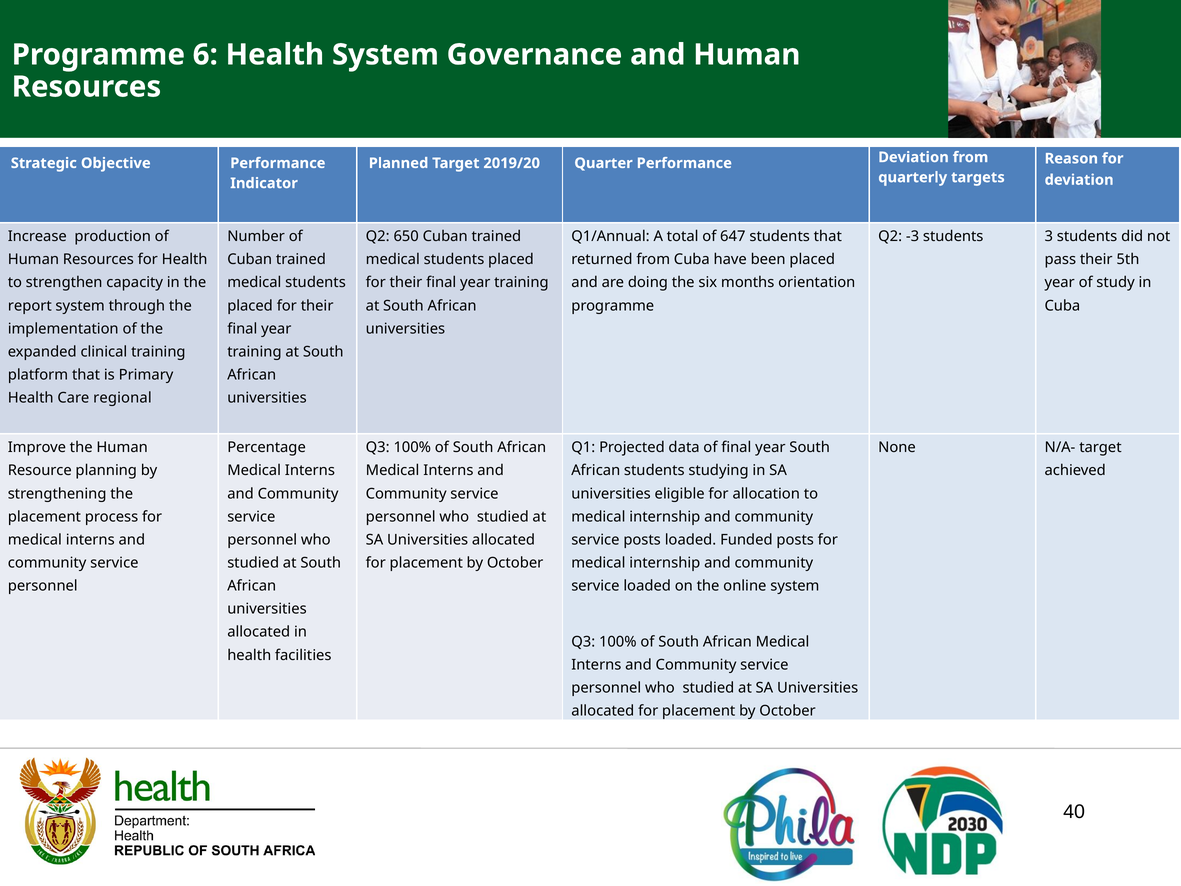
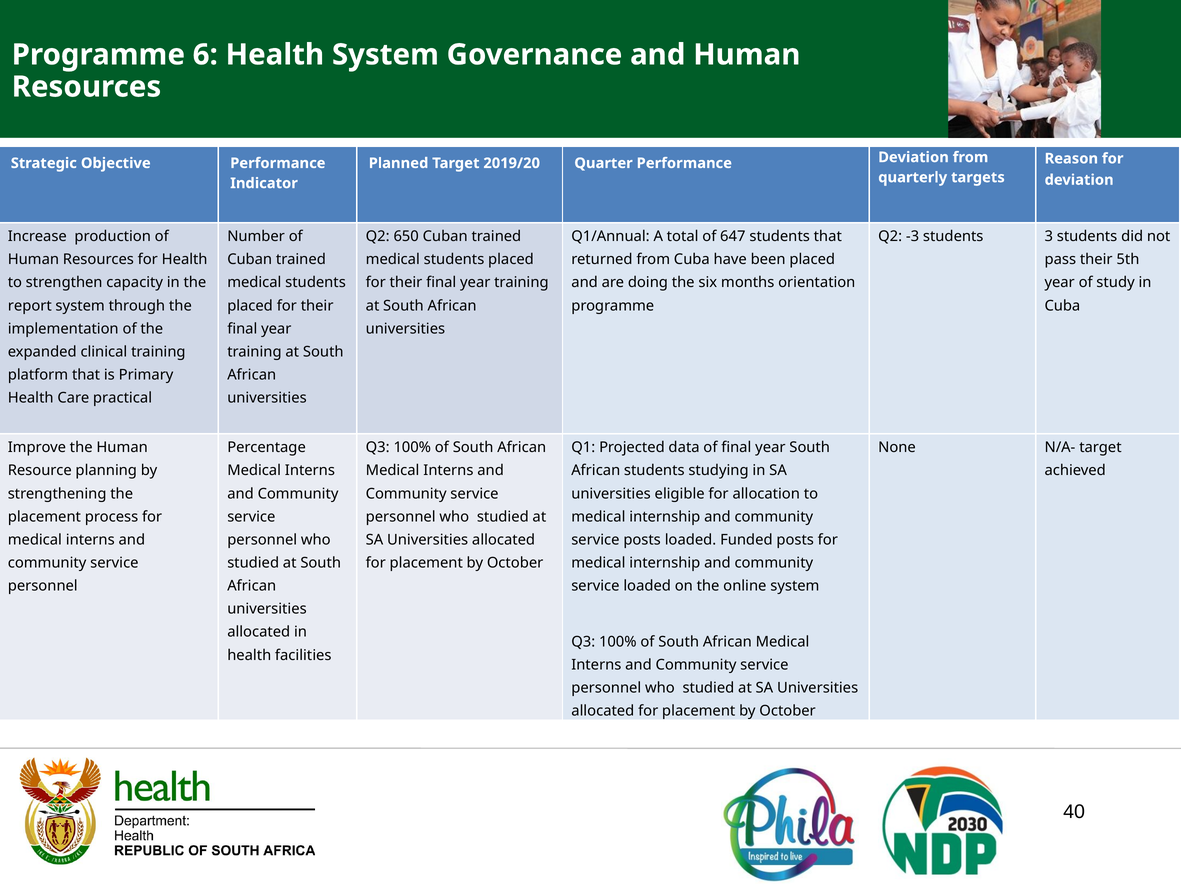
regional: regional -> practical (123, 398)
